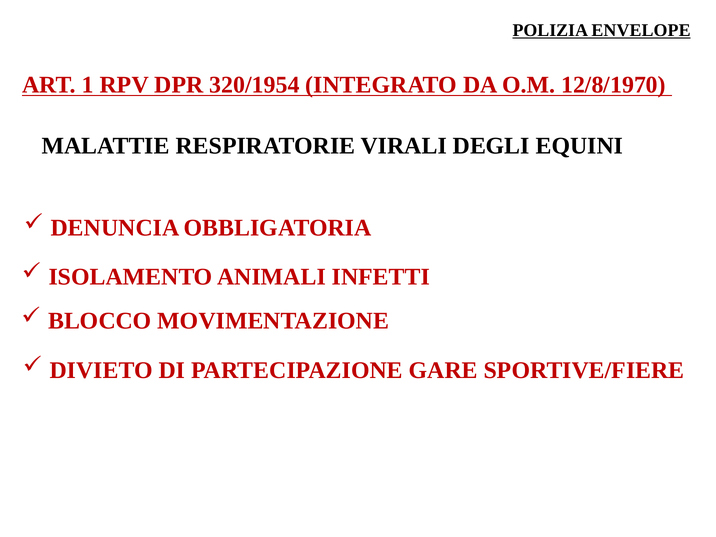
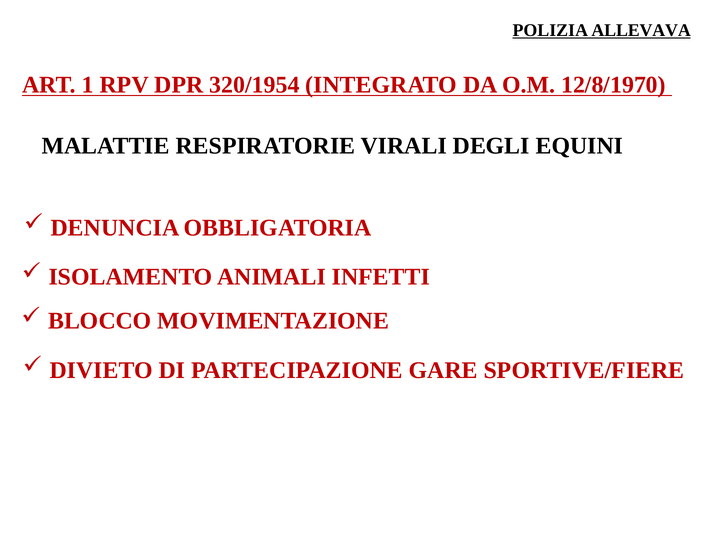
ENVELOPE: ENVELOPE -> ALLEVAVA (641, 30)
